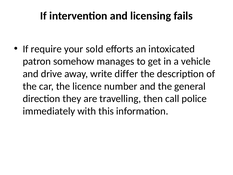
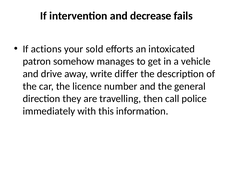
licensing: licensing -> decrease (151, 16)
require: require -> actions (46, 49)
